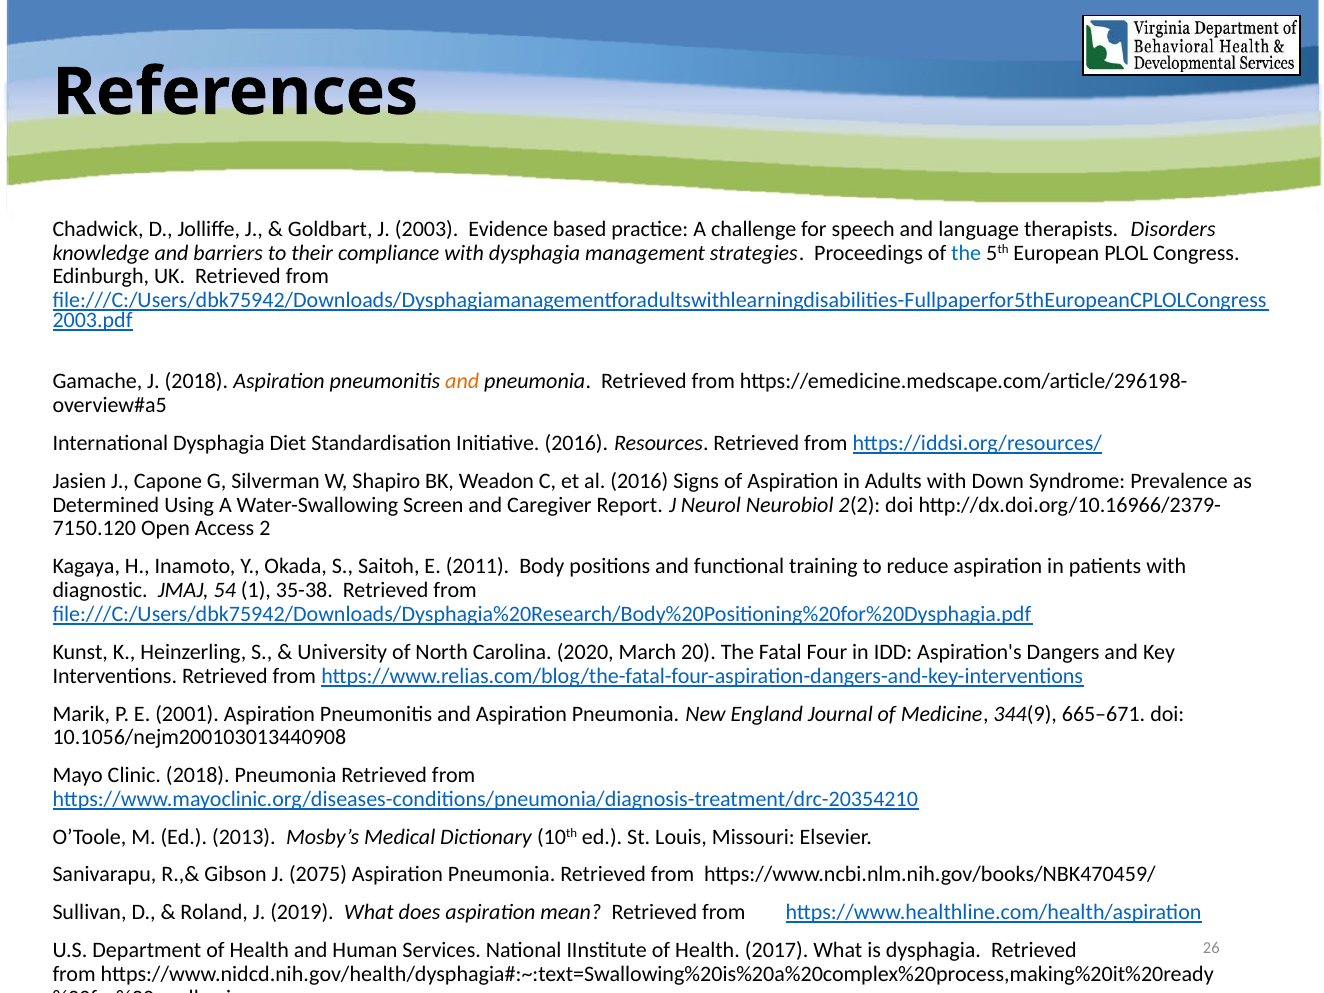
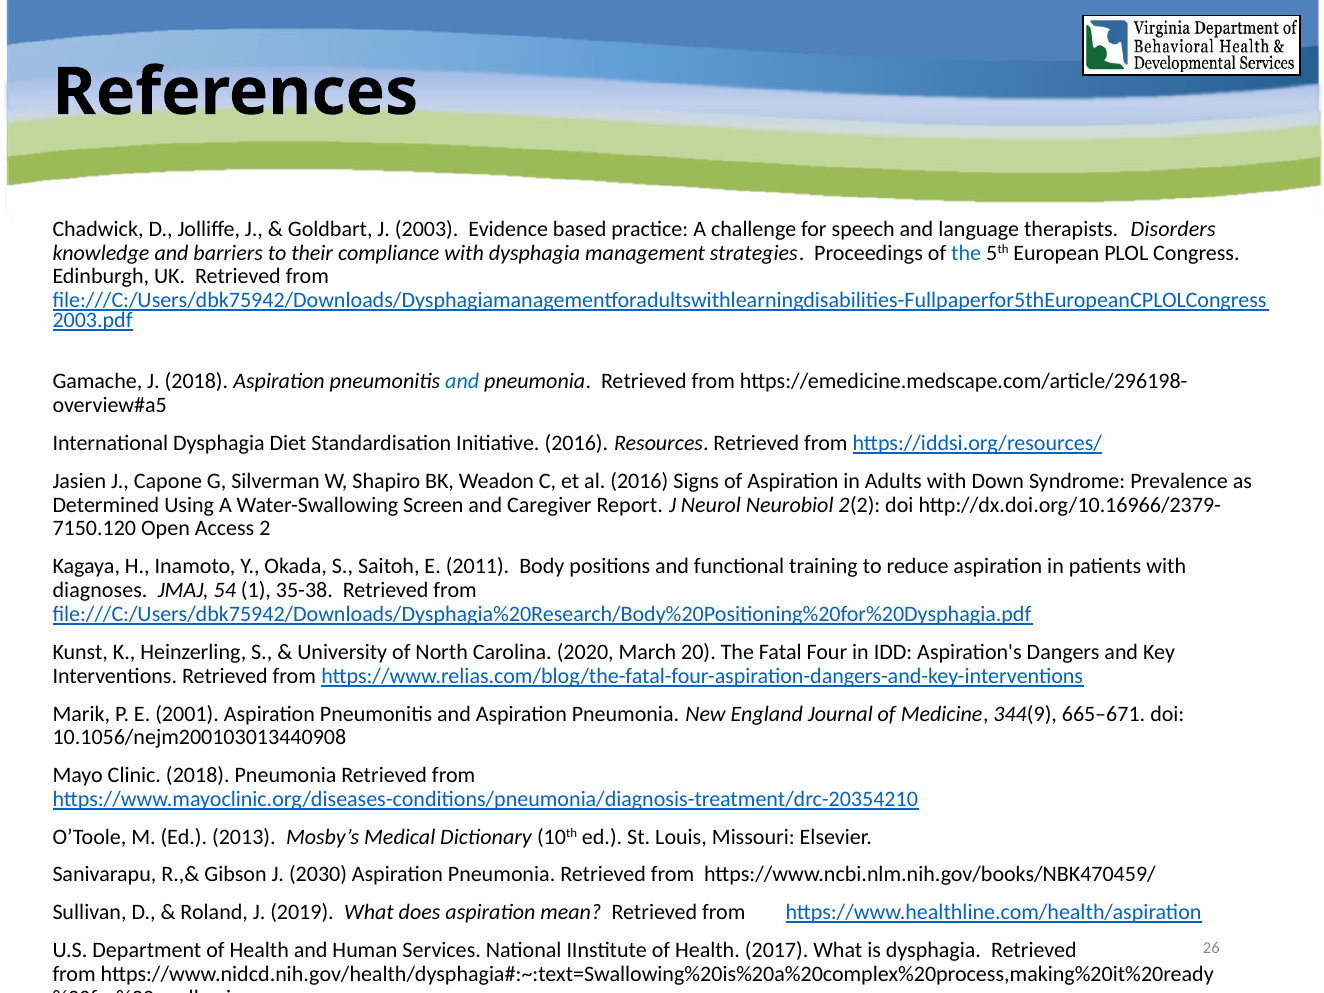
and colour: orange -> blue (462, 382)
diagnostic: diagnostic -> diagnoses (100, 590)
2075: 2075 -> 2030 (318, 875)
